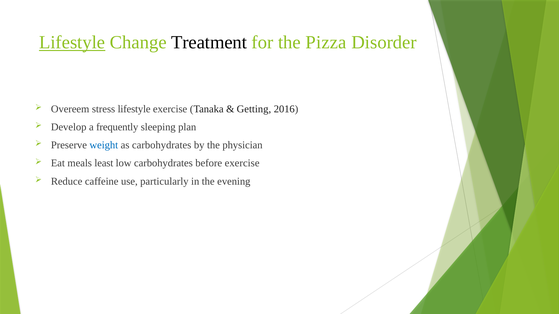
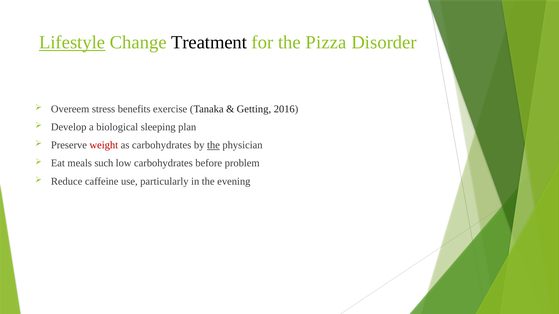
stress lifestyle: lifestyle -> benefits (134, 109)
frequently: frequently -> biological (117, 127)
weight colour: blue -> red (104, 145)
the underline: none -> present (213, 145)
least: least -> such (104, 163)
before exercise: exercise -> problem (242, 163)
